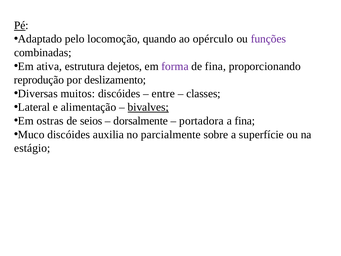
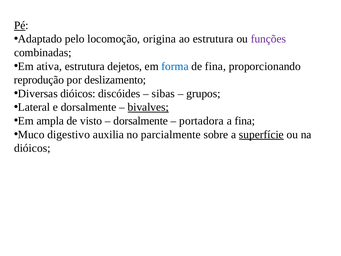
quando: quando -> origina (160, 39)
ao opérculo: opérculo -> estrutura (213, 39)
forma colour: purple -> blue (175, 66)
Diversas muitos: muitos -> dióicos (78, 93)
entre: entre -> sibas (163, 93)
classes: classes -> grupos (203, 93)
e alimentação: alimentação -> dorsalmente (89, 107)
ostras: ostras -> ampla (50, 121)
seios: seios -> visto (91, 121)
Muco discóides: discóides -> digestivo (69, 134)
superfície underline: none -> present (261, 134)
estágio: estágio -> dióicos (32, 148)
